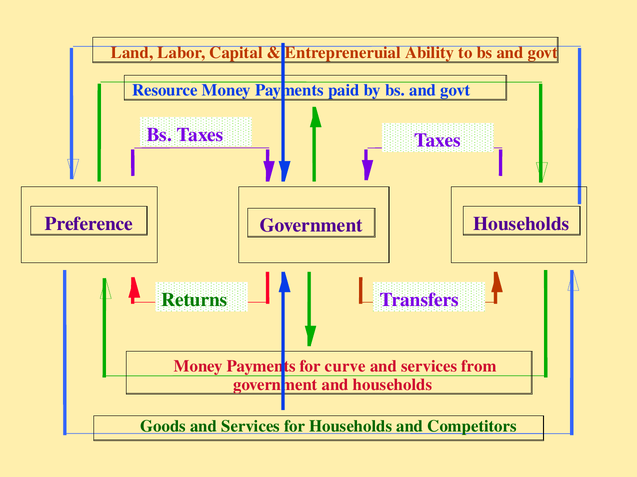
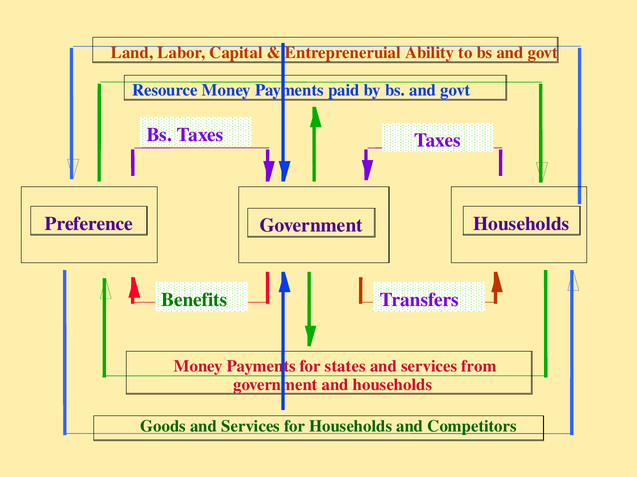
Returns: Returns -> Benefits (194, 300)
curve: curve -> states (345, 367)
